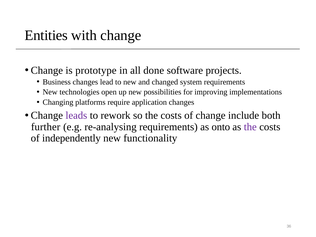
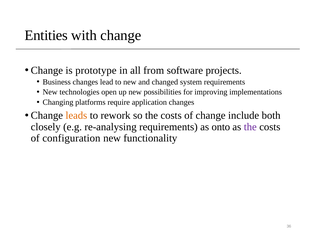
done: done -> from (154, 70)
leads colour: purple -> orange (76, 115)
further: further -> closely (46, 127)
independently: independently -> configuration (71, 138)
